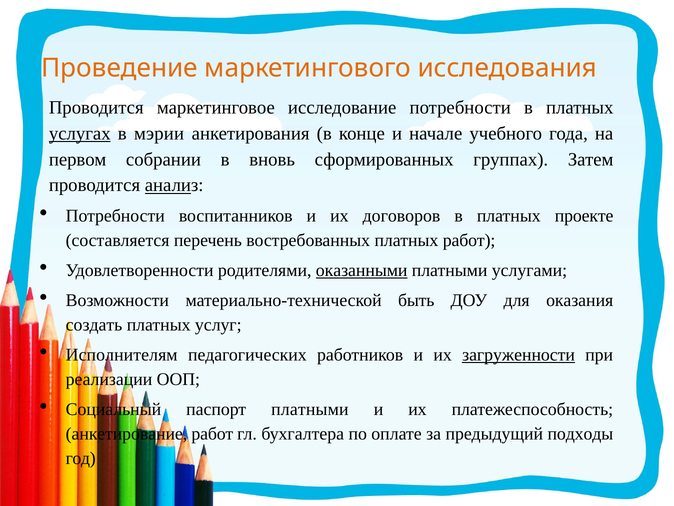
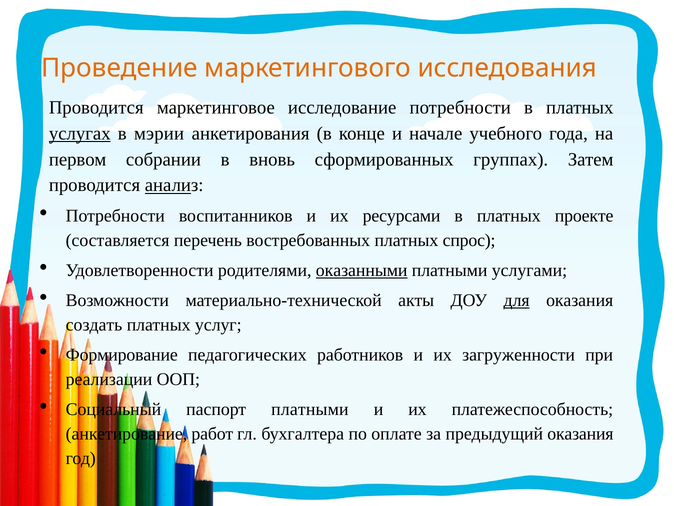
договоров: договоров -> ресурсами (402, 215)
платных работ: работ -> спрос (469, 240)
быть: быть -> акты (416, 300)
для underline: none -> present (517, 300)
Исполнителям: Исполнителям -> Формирование (122, 354)
загруженности underline: present -> none (519, 354)
предыдущий подходы: подходы -> оказания (580, 433)
